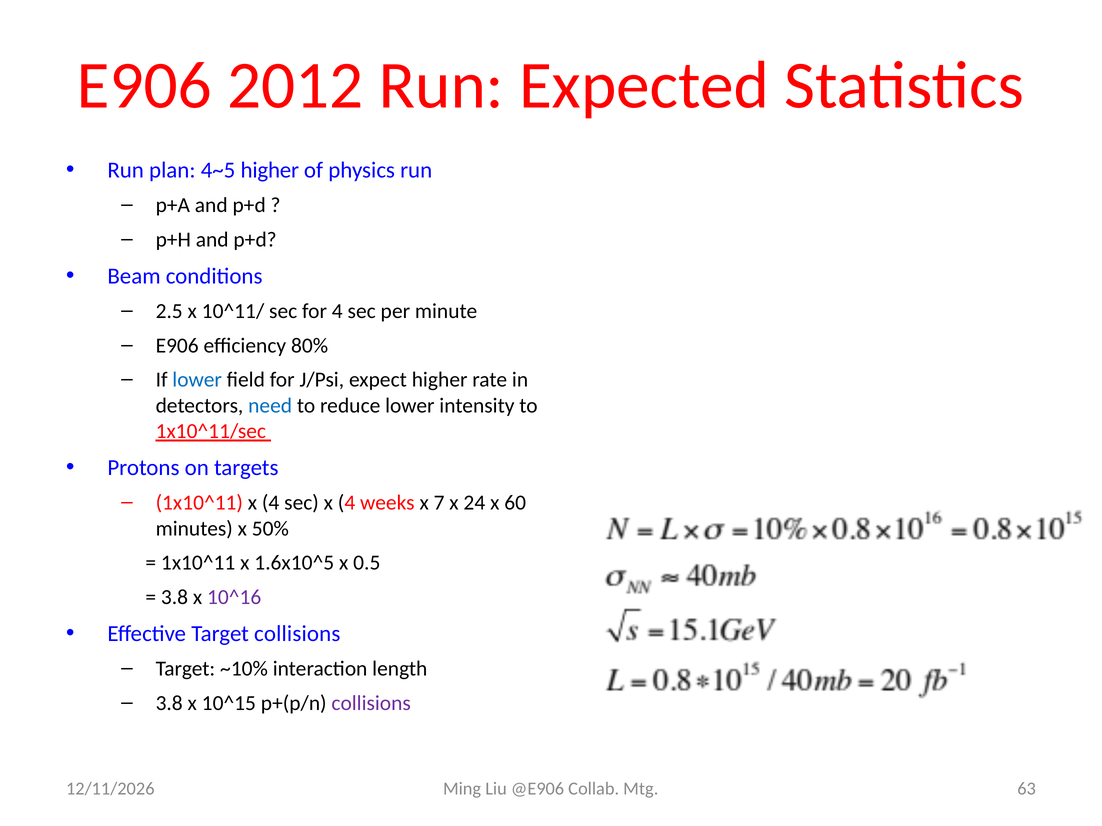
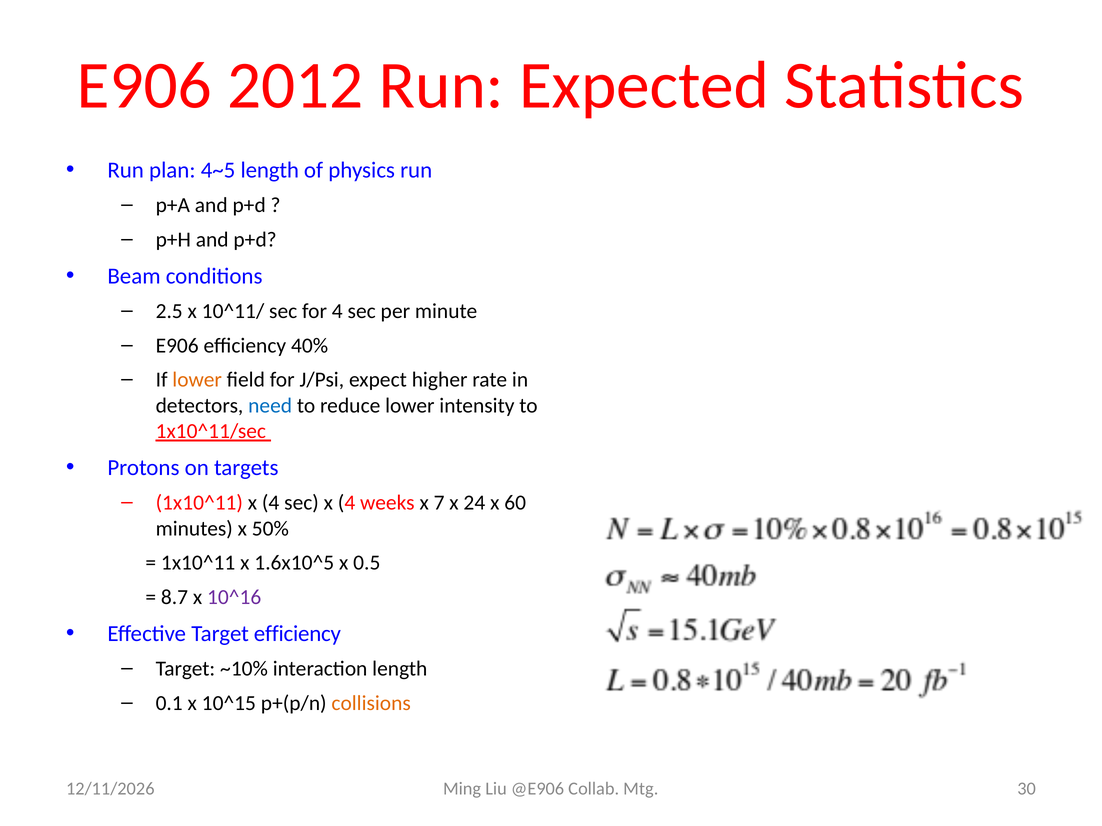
4~5 higher: higher -> length (270, 170)
80%: 80% -> 40% (310, 346)
lower colour: blue -> orange (197, 380)
3.8: 3.8 -> 8.7 (174, 597)
Target collisions: collisions -> efficiency (297, 634)
3.8: 3.8 -> 0.1 (169, 703)
collisions colour: purple -> orange (371, 703)
63: 63 -> 30 (1027, 789)
